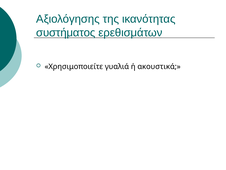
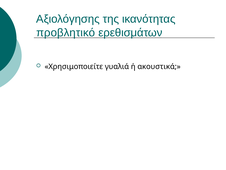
συστήματος: συστήματος -> προβλητικό (66, 33)
